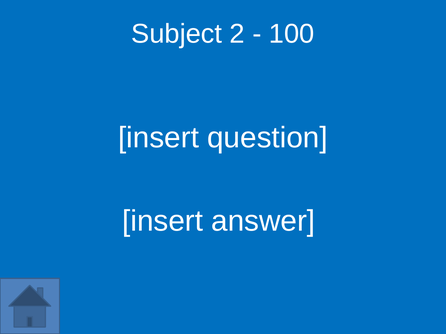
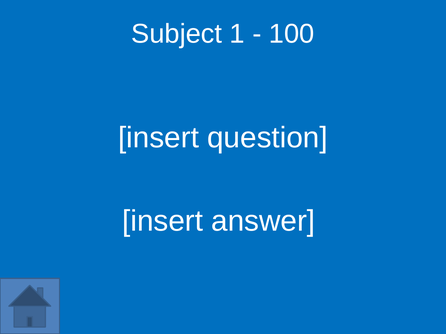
2: 2 -> 1 (237, 34)
